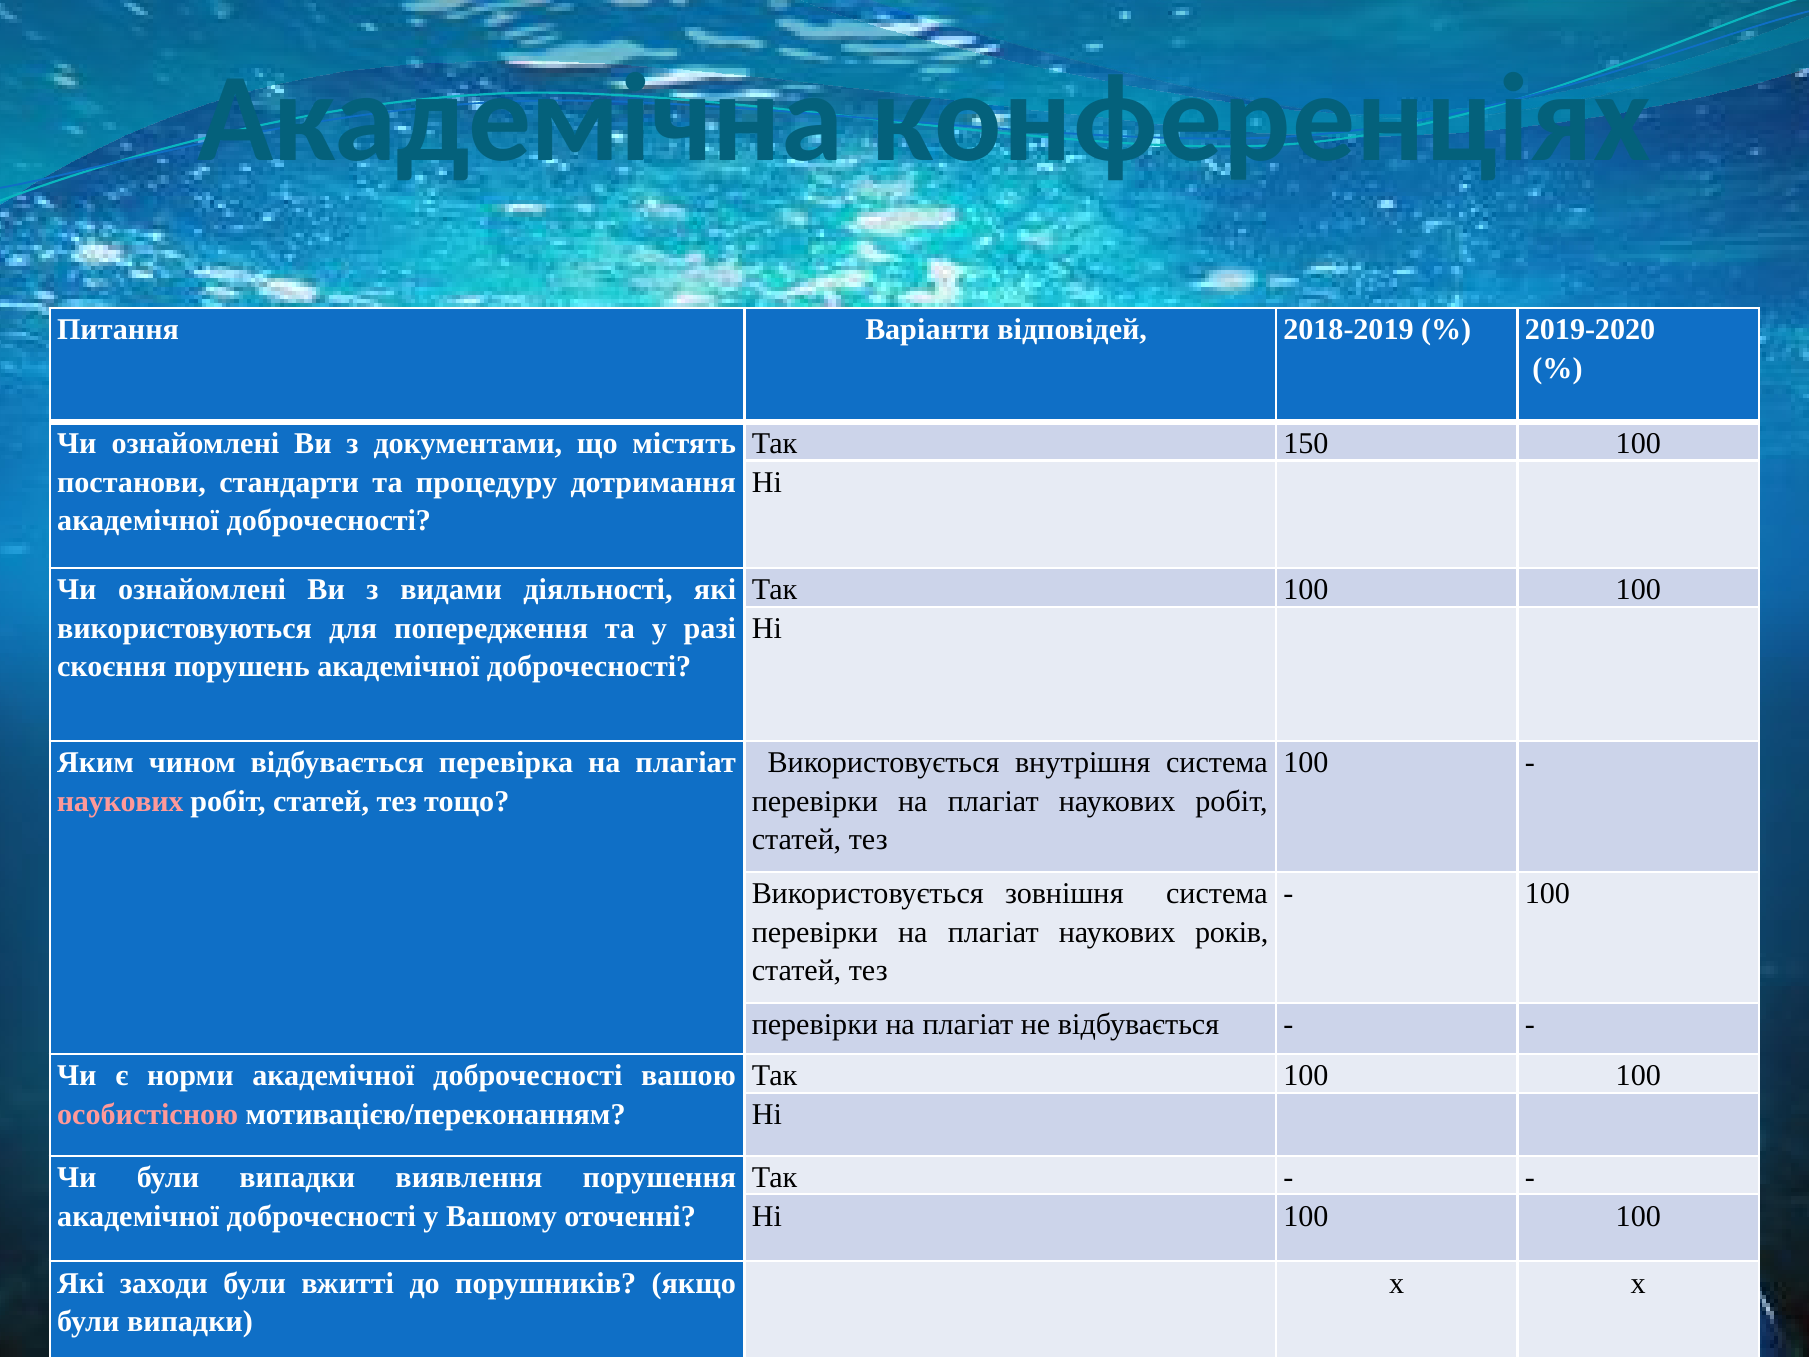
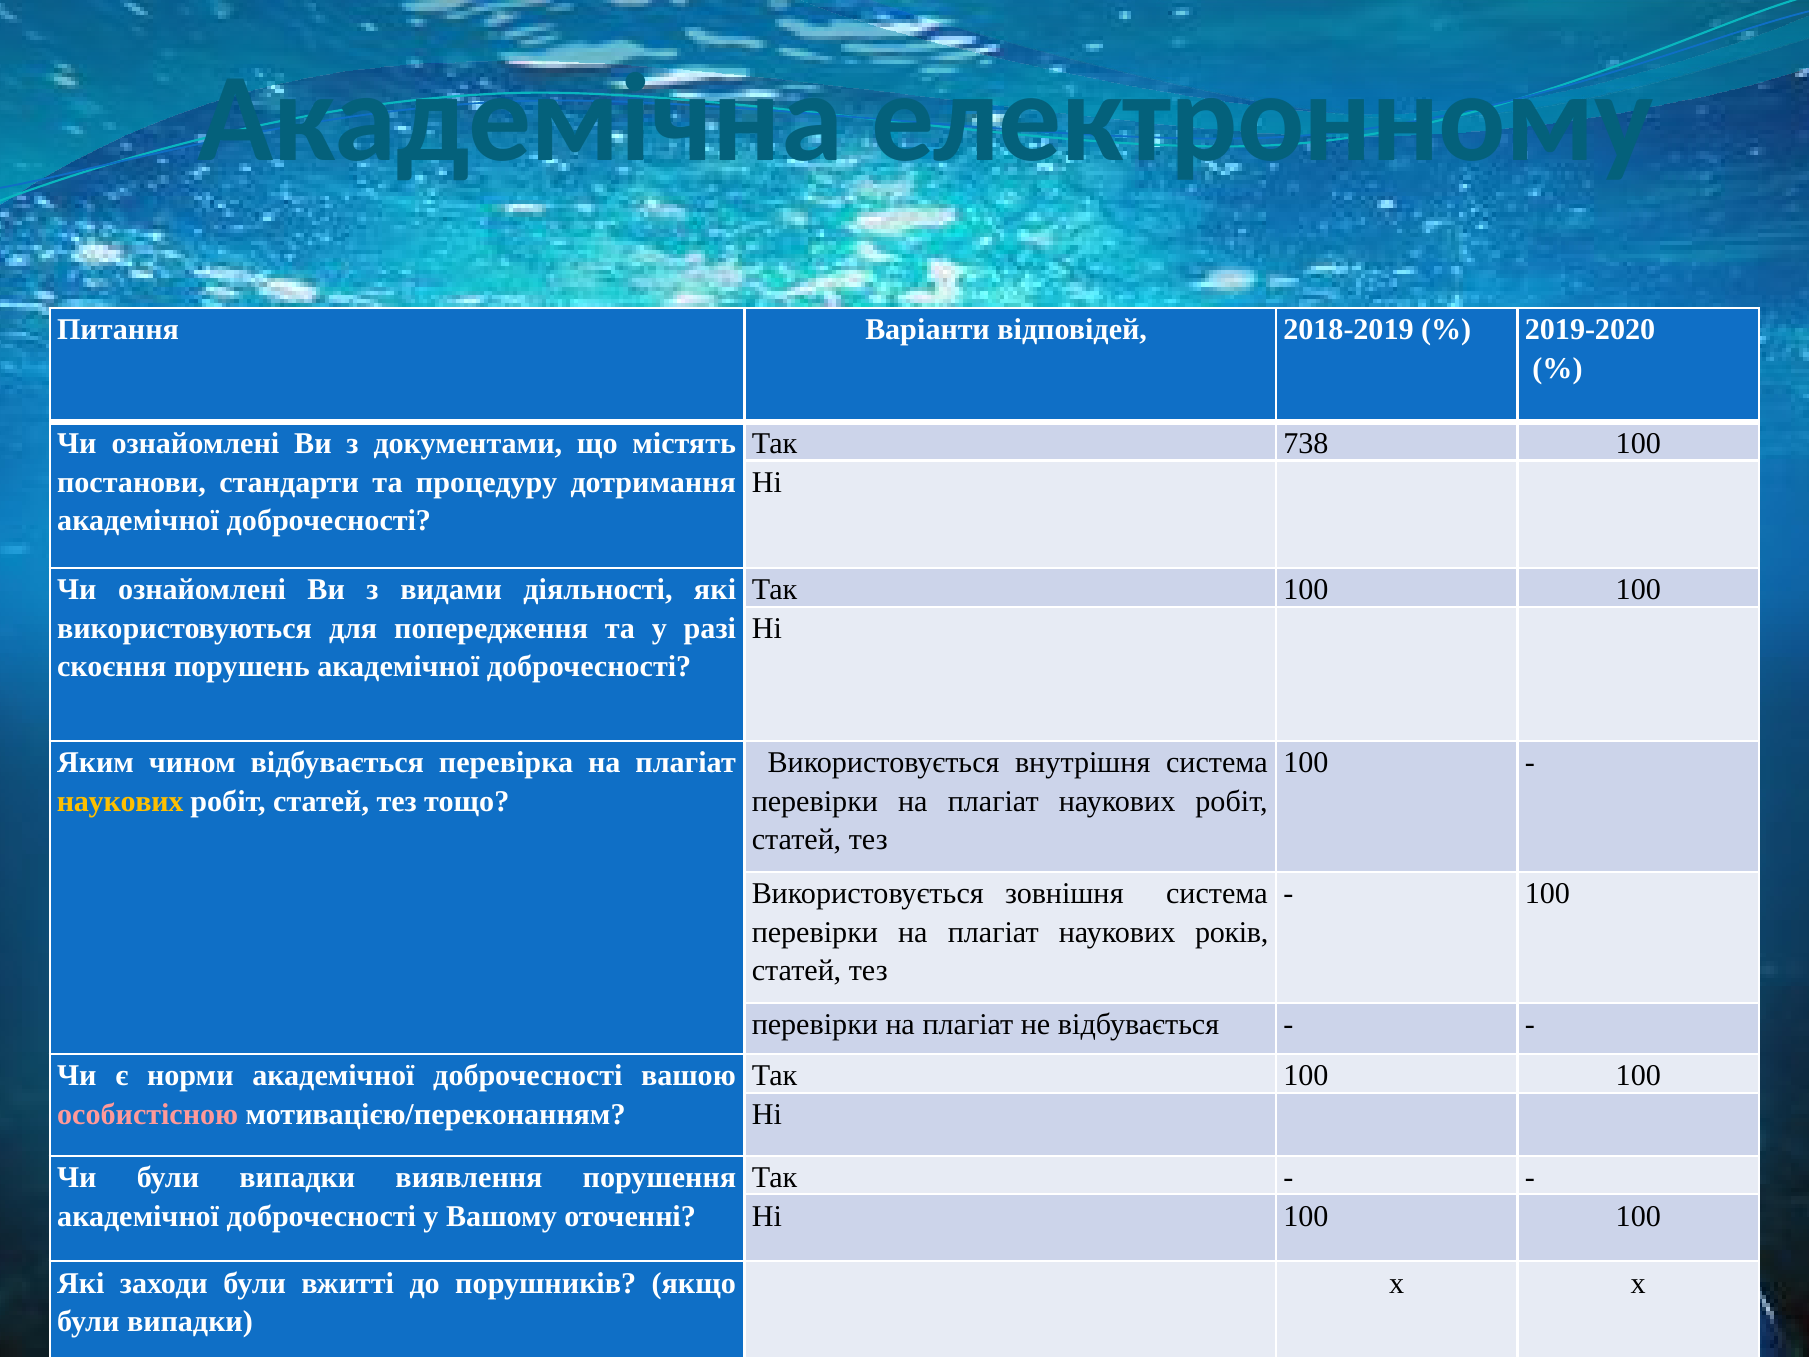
конференціях: конференціях -> електронному (1263, 119)
150: 150 -> 738 (1306, 444)
наукових colour: pink -> yellow (120, 801)
